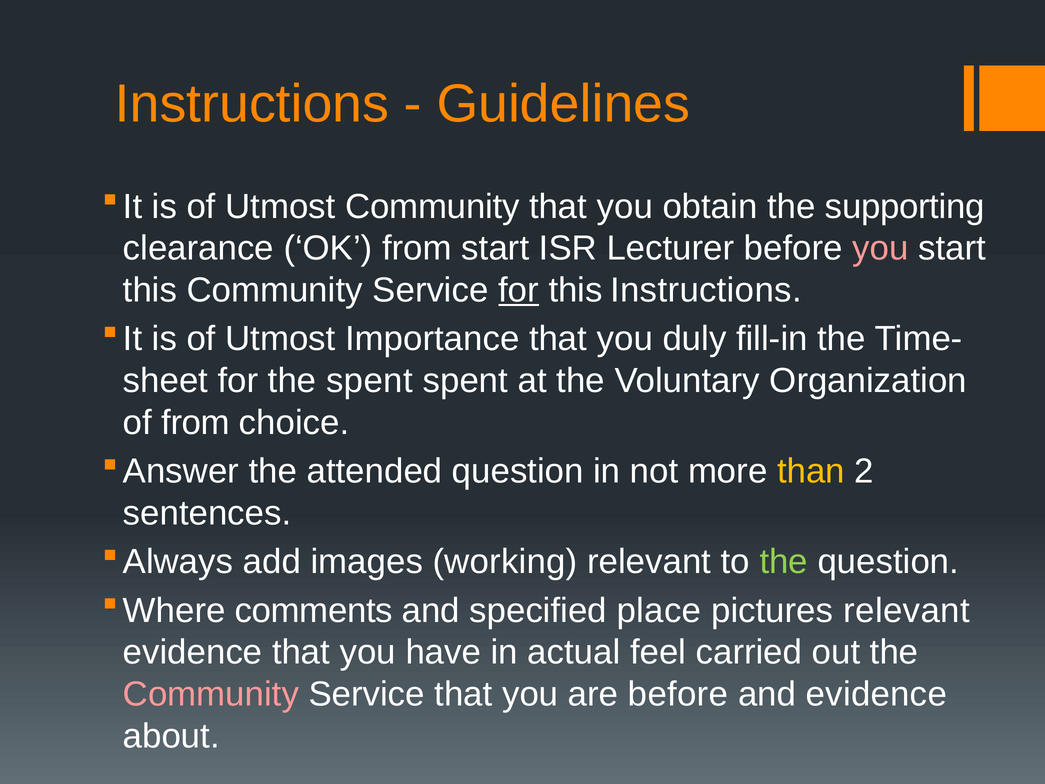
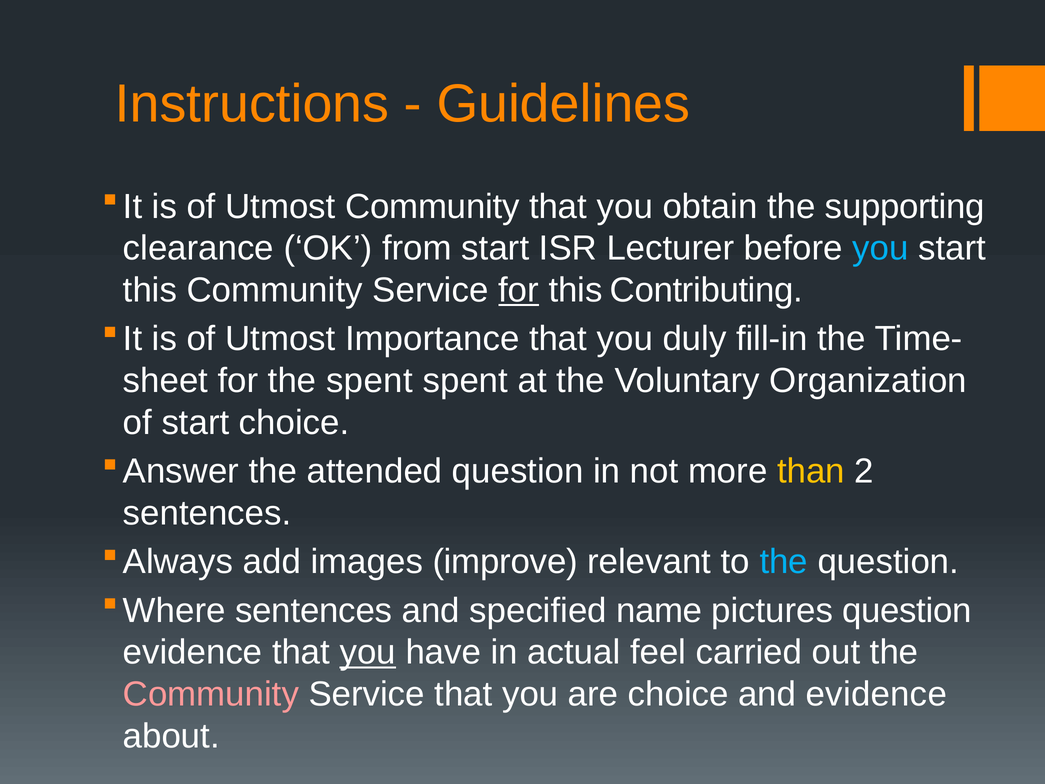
you colour: pink -> light blue (880, 248)
this Instructions: Instructions -> Contributing (706, 290)
of from: from -> start (195, 422)
working: working -> improve (505, 562)
the colour: light green -> light blue (784, 562)
comments: comments -> sentences (314, 610)
place: place -> name (659, 610)
pictures relevant: relevant -> question (907, 610)
you underline: none -> present (368, 652)
are before: before -> choice (678, 694)
